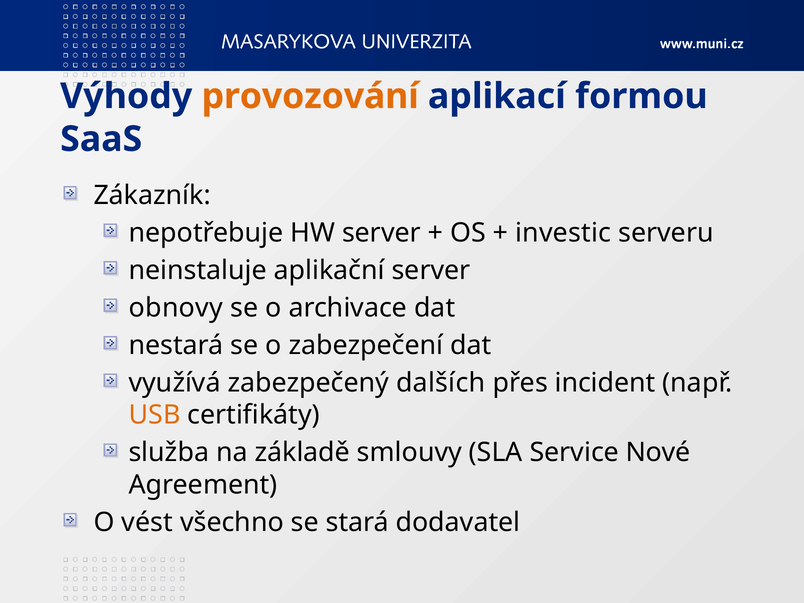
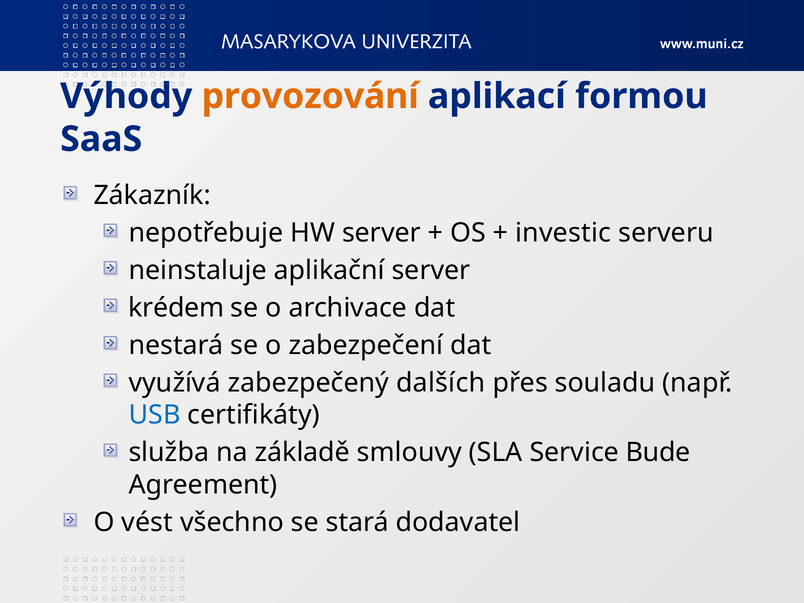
obnovy: obnovy -> krédem (176, 308)
incident: incident -> souladu (605, 383)
USB colour: orange -> blue (155, 415)
Nové: Nové -> Bude (658, 453)
